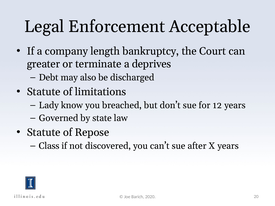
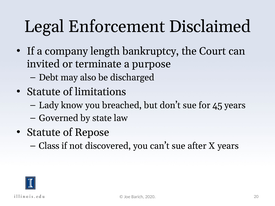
Acceptable: Acceptable -> Disclaimed (210, 27)
greater: greater -> invited (43, 64)
deprives: deprives -> purpose (151, 64)
12: 12 -> 45 (217, 105)
